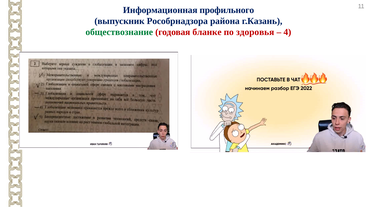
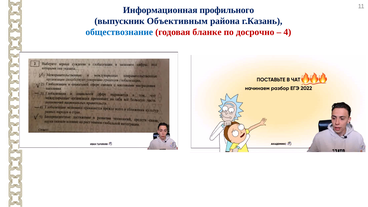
Рособрнадзора: Рособрнадзора -> Объективным (177, 21)
обществознание colour: green -> blue (119, 32)
здоровья: здоровья -> досрочно (255, 32)
